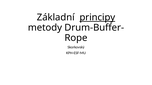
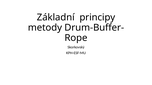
principy underline: present -> none (97, 17)
